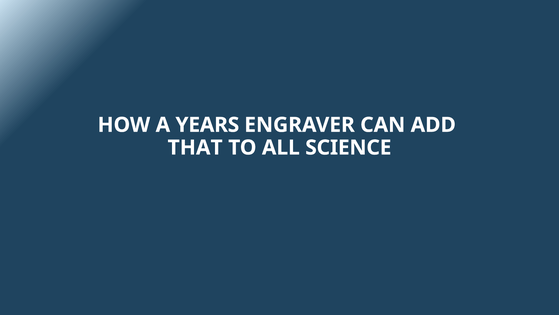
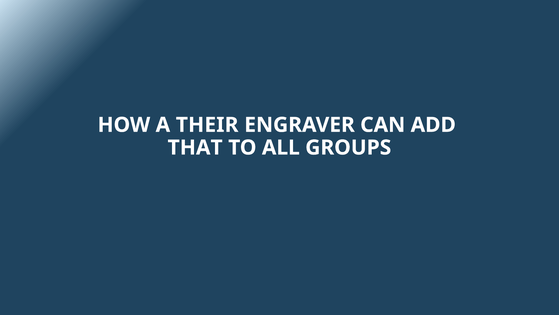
YEARS: YEARS -> THEIR (207, 125)
SCIENCE: SCIENCE -> GROUPS (348, 147)
